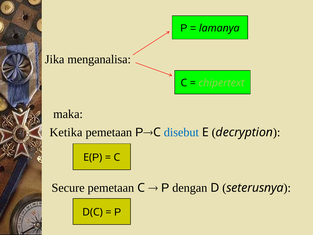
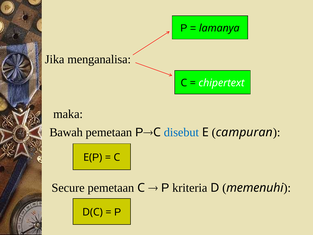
chipertext colour: light green -> white (222, 83)
Ketika: Ketika -> Bawah (66, 132)
decryption: decryption -> campuran (244, 132)
dengan: dengan -> kriteria (190, 188)
seterusnya: seterusnya -> memenuhi (255, 188)
